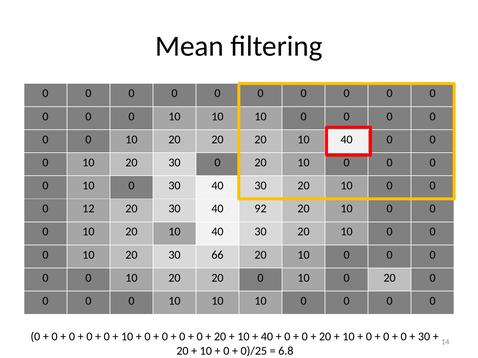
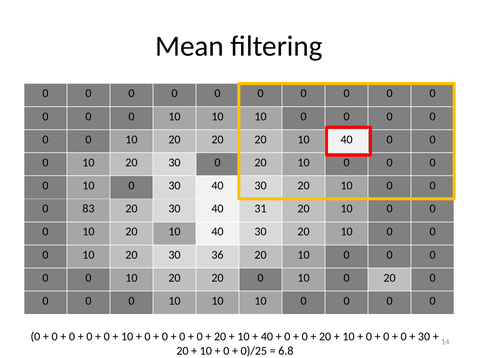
12: 12 -> 83 (88, 209)
92: 92 -> 31 (261, 209)
66: 66 -> 36 (217, 255)
